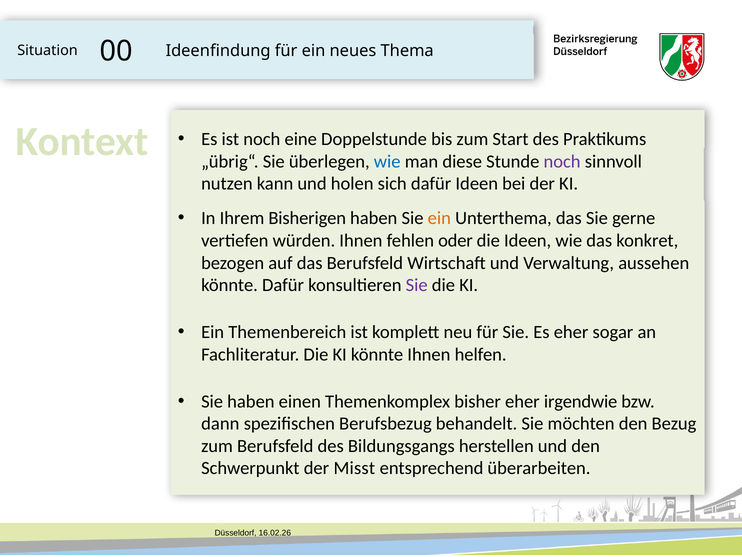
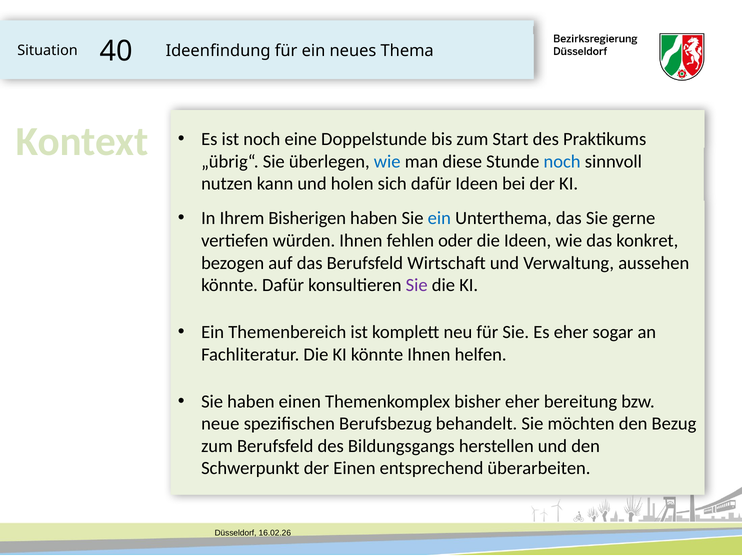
00: 00 -> 40 (116, 51)
noch colour: purple -> blue (562, 161)
ein colour: orange -> blue (439, 218)
irgendwie: irgendwie -> bereitung (581, 401)
dann: dann -> neue (220, 423)
der Misst: Misst -> Einen (354, 468)
